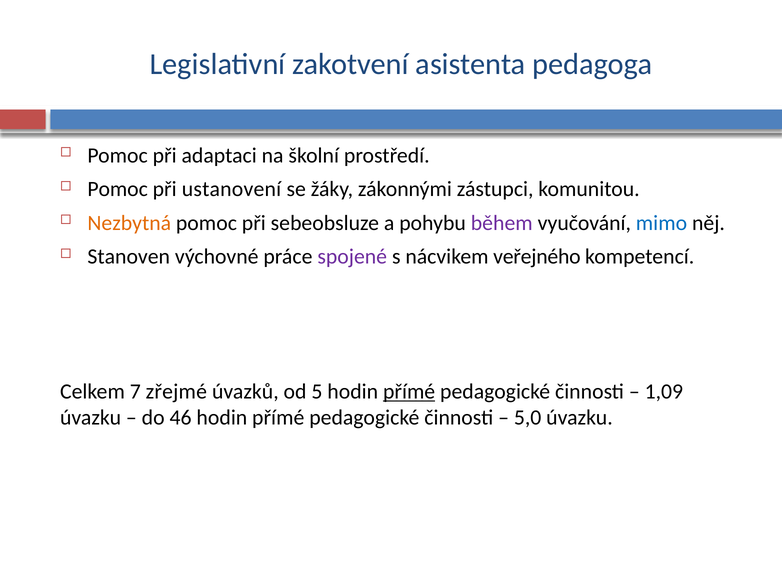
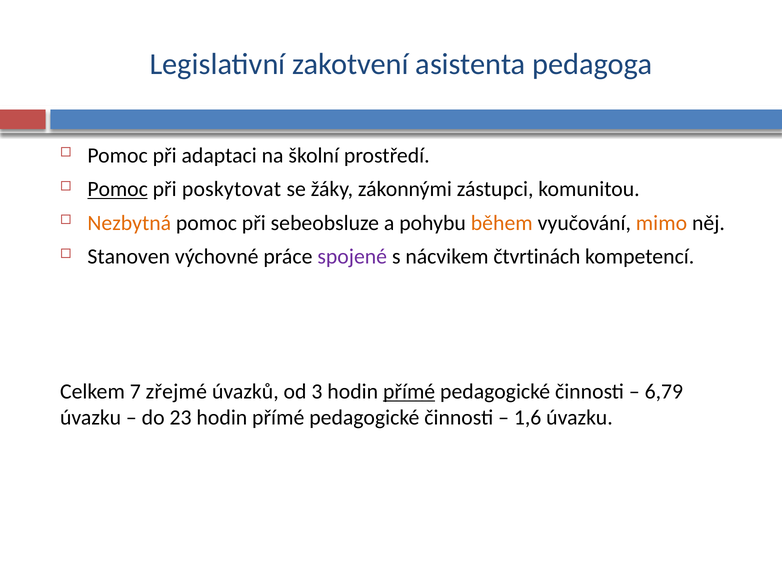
Pomoc underline: none -> present (118, 189)
ustanovení: ustanovení -> poskytovat (231, 189)
během colour: purple -> orange (502, 223)
mimo colour: blue -> orange (661, 223)
veřejného: veřejného -> čtvrtinách (537, 256)
5: 5 -> 3 (317, 391)
1,09: 1,09 -> 6,79 (664, 391)
46: 46 -> 23 (181, 417)
5,0: 5,0 -> 1,6 (528, 417)
